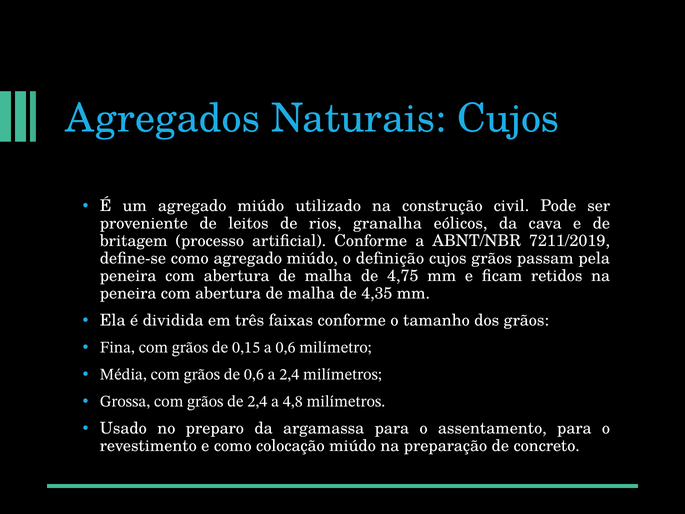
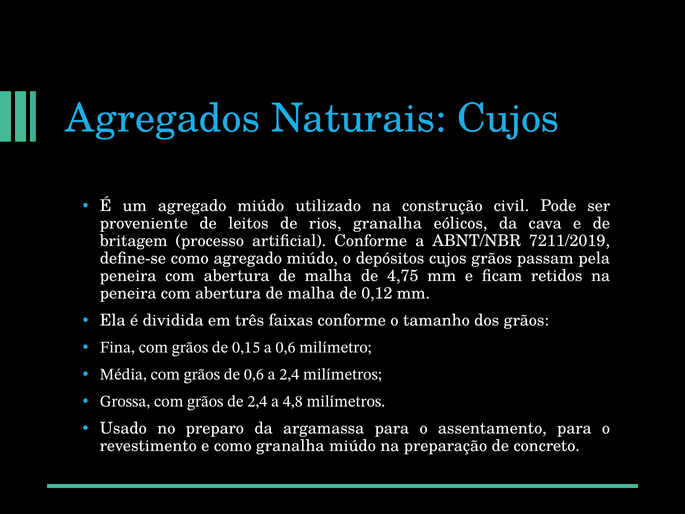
definição: definição -> depósitos (390, 258)
4,35: 4,35 -> 0,12 (377, 293)
como colocação: colocação -> granalha (290, 446)
